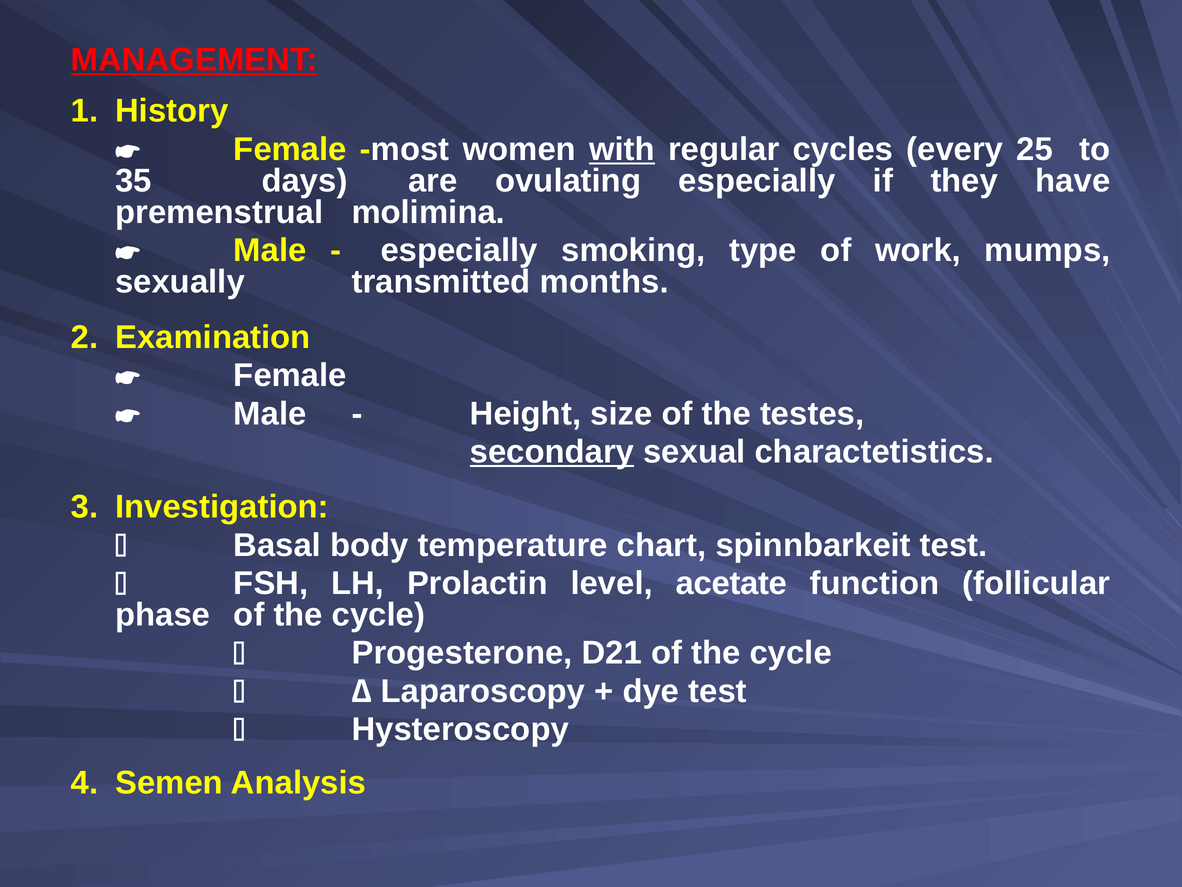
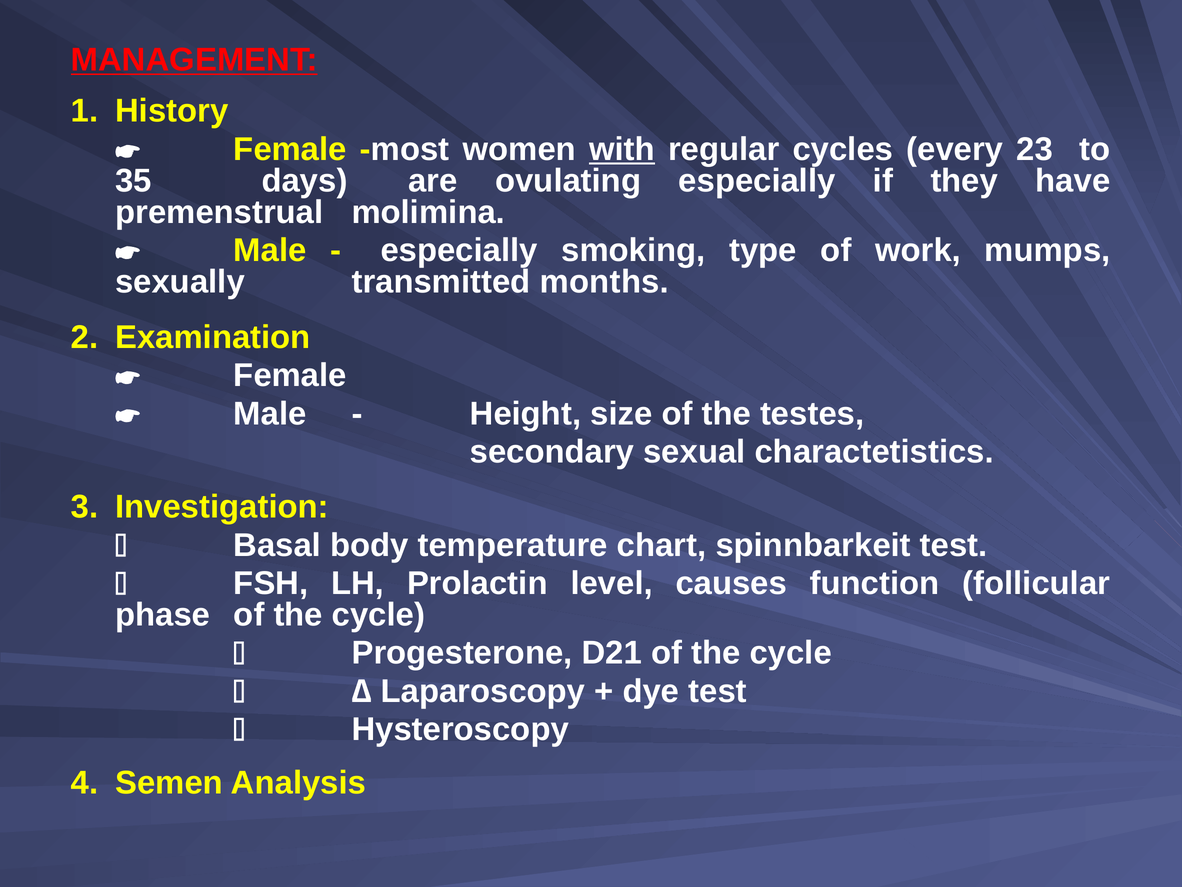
25: 25 -> 23 (1035, 149)
secondary underline: present -> none (552, 452)
acetate: acetate -> causes (731, 583)
